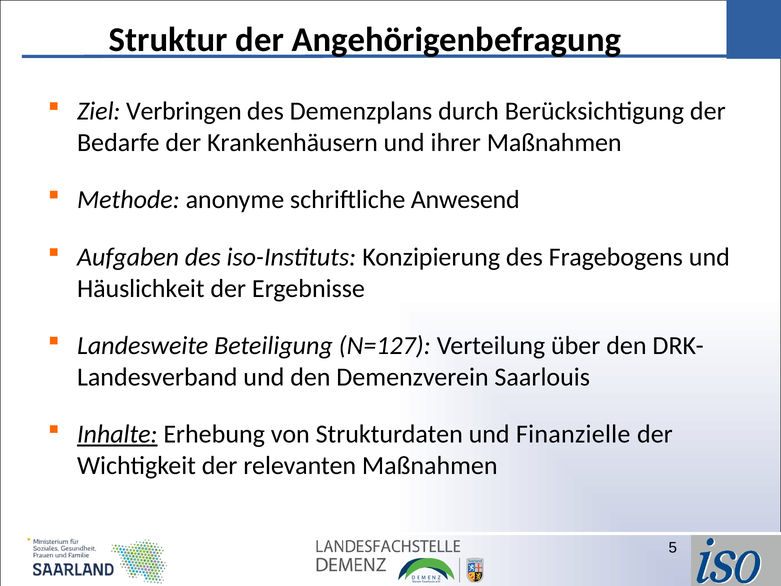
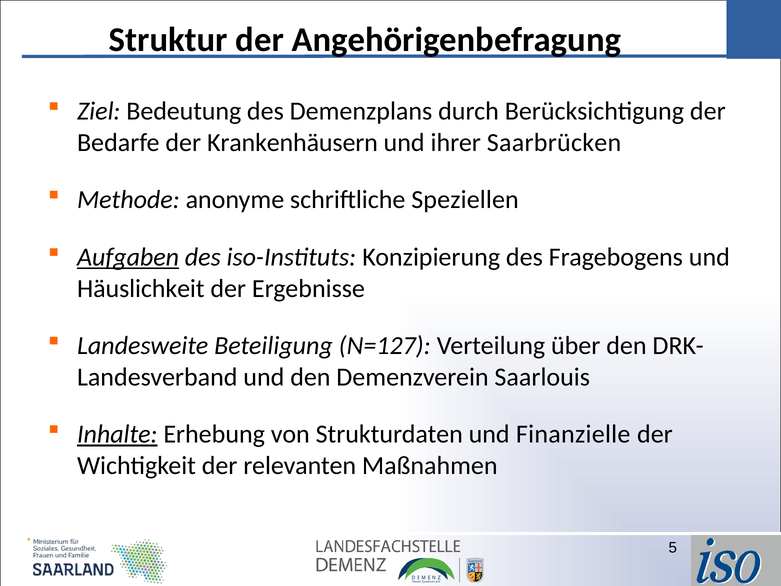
Verbringen: Verbringen -> Bedeutung (184, 111)
ihrer Maßnahmen: Maßnahmen -> Saarbrücken (554, 143)
Anwesend: Anwesend -> Speziellen (465, 200)
Aufgaben underline: none -> present (128, 257)
